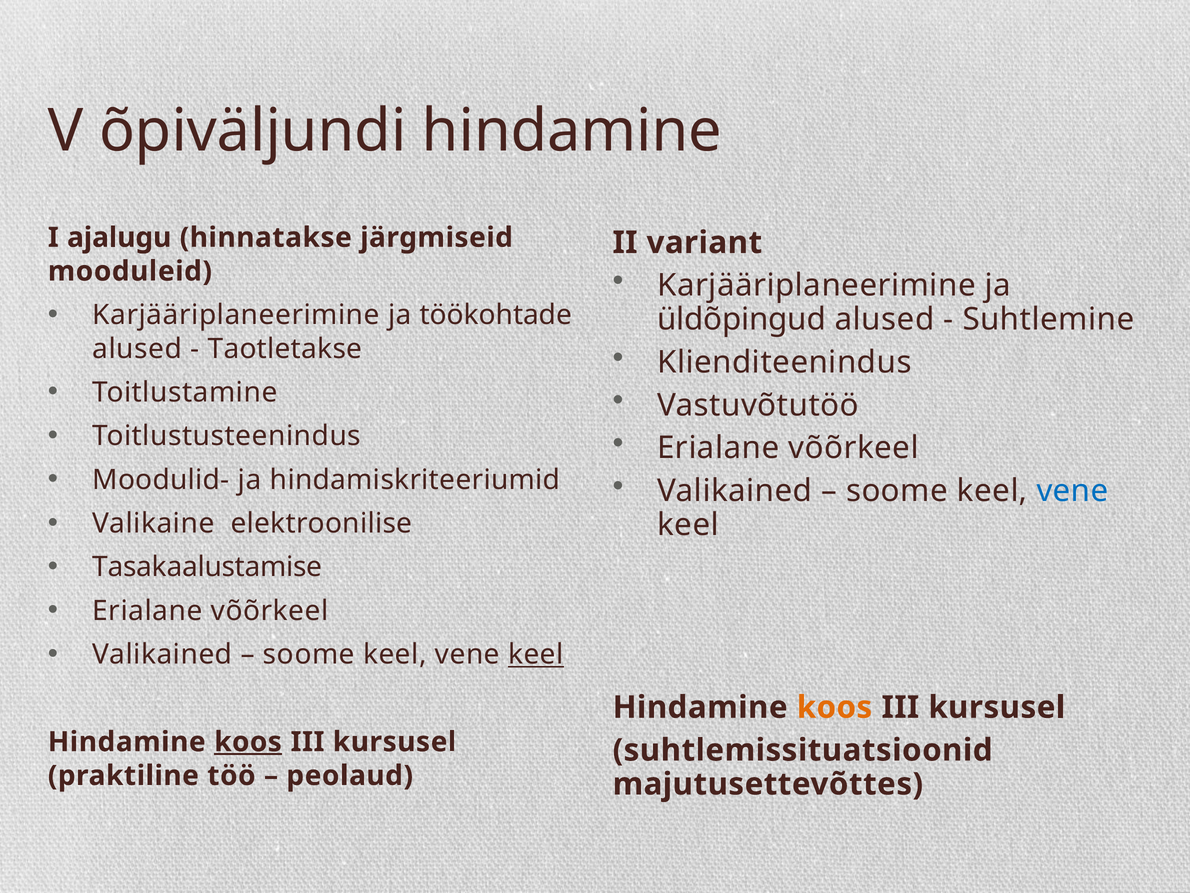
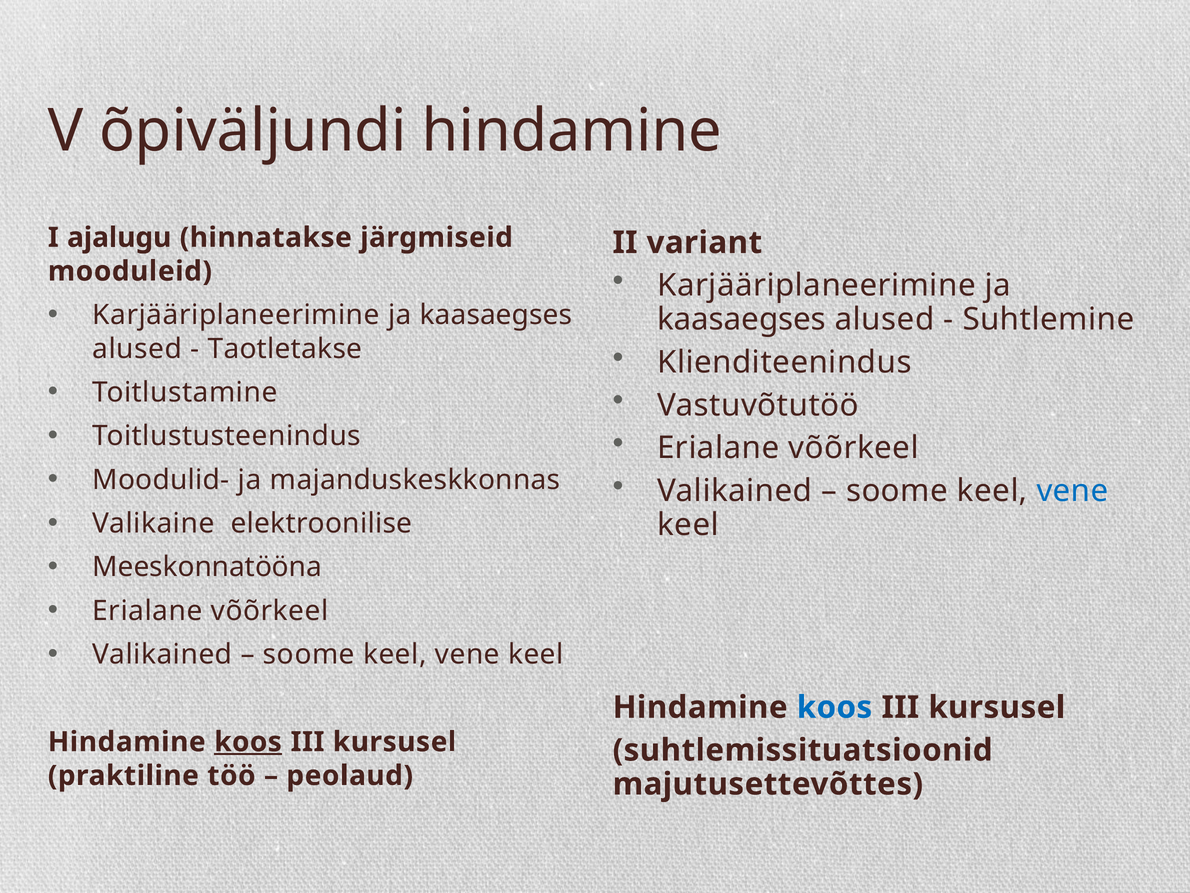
töökohtade: töökohtade -> kaasaegses (496, 315)
üldõpingud: üldõpingud -> kaasaegses (742, 319)
hindamiskriteeriumid: hindamiskriteeriumid -> majanduskeskkonnas (415, 480)
Tasakaalustamise: Tasakaalustamise -> Meeskonnatööna (207, 567)
keel underline: present -> none (536, 654)
koos colour: orange -> blue (834, 707)
